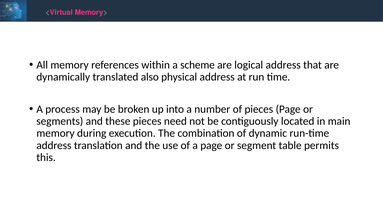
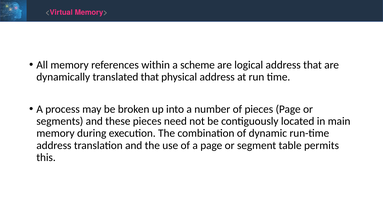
translated also: also -> that (150, 77)
